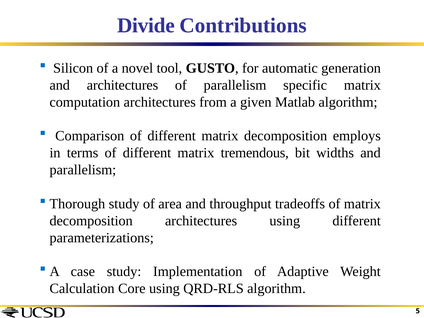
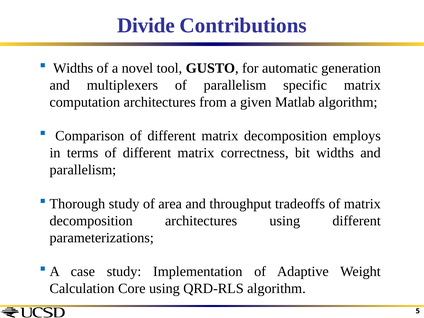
Silicon: Silicon -> Widths (73, 68)
and architectures: architectures -> multiplexers (122, 85)
tremendous: tremendous -> correctness (255, 153)
